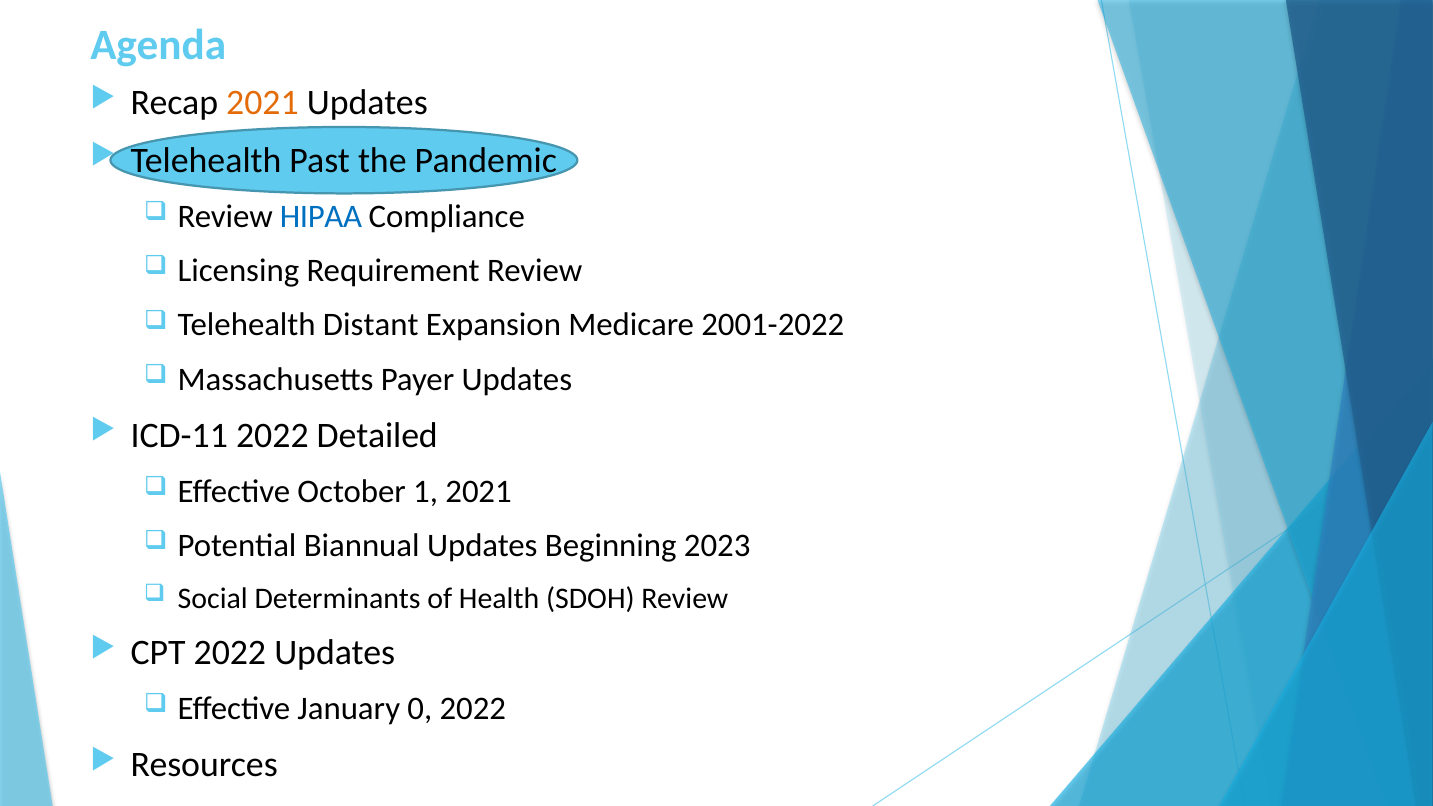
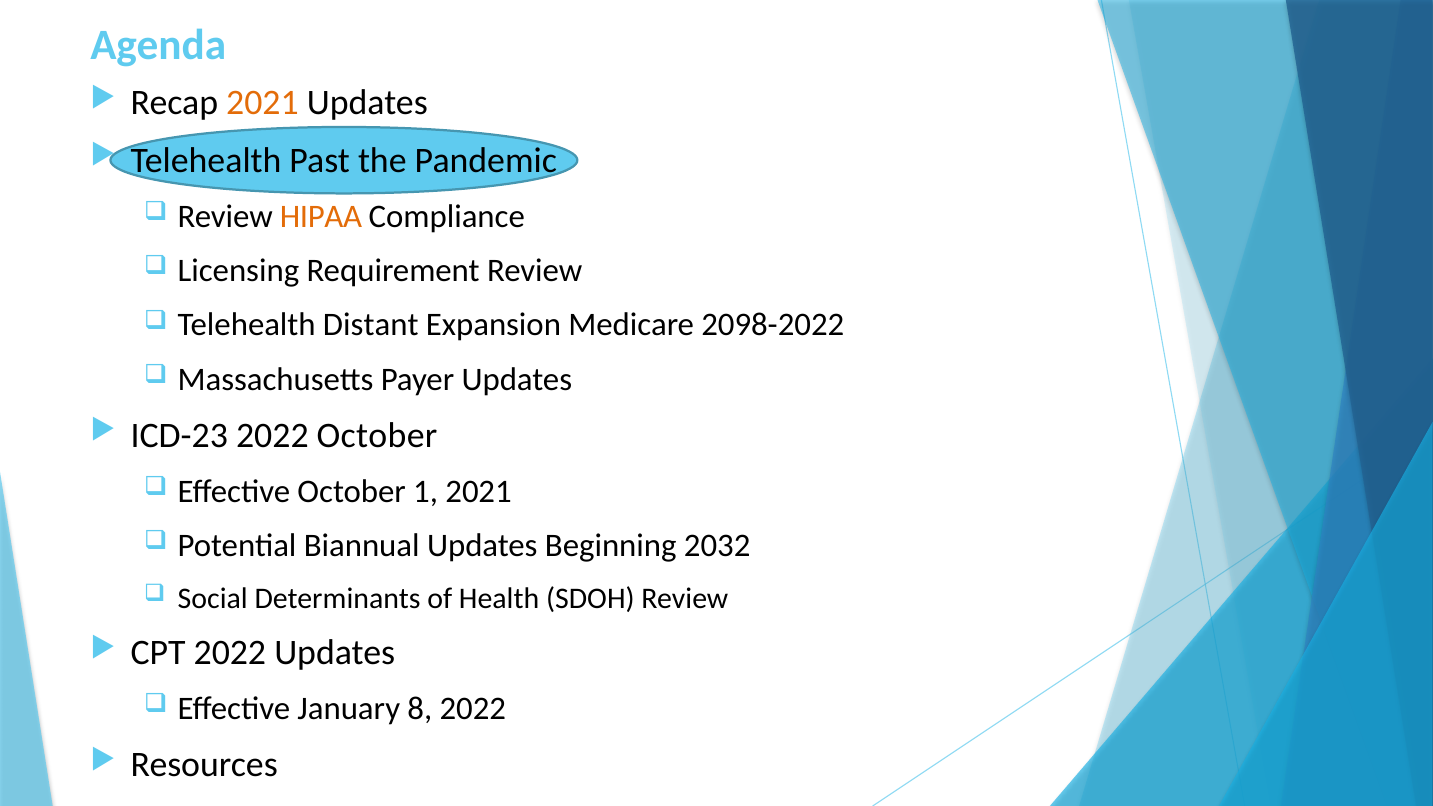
HIPAA colour: blue -> orange (321, 216)
2001-2022: 2001-2022 -> 2098-2022 (773, 325)
ICD-11: ICD-11 -> ICD-23 (179, 436)
2022 Detailed: Detailed -> October (377, 436)
2023: 2023 -> 2032 (717, 546)
0: 0 -> 8 (420, 709)
